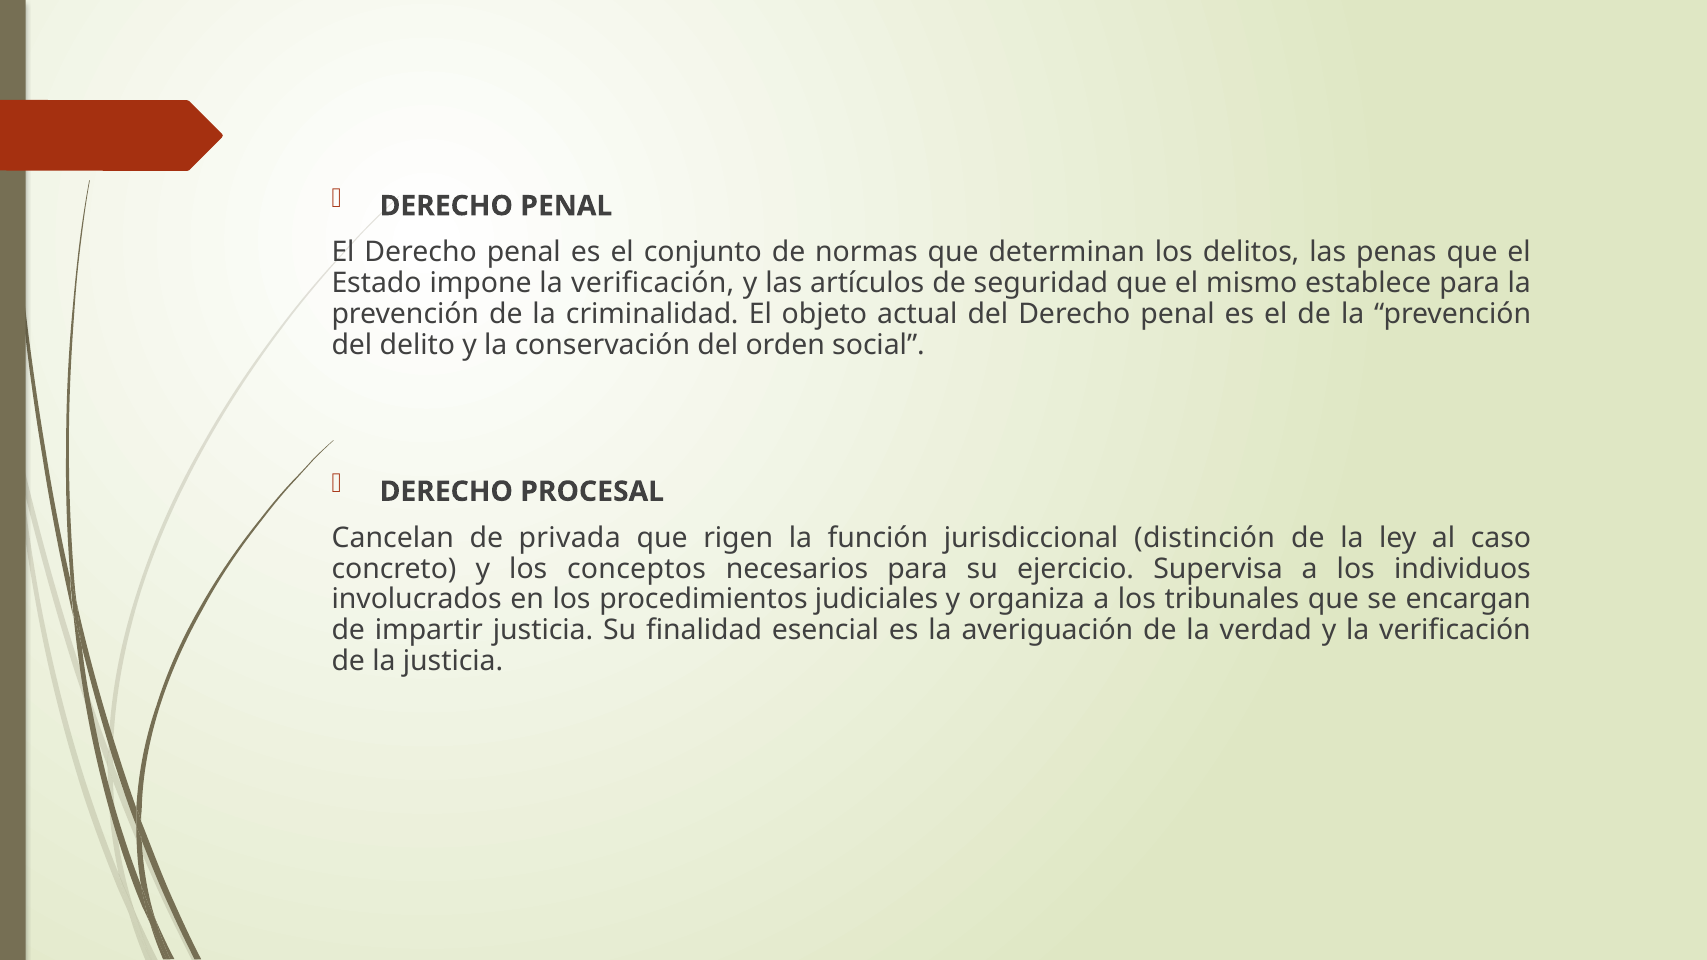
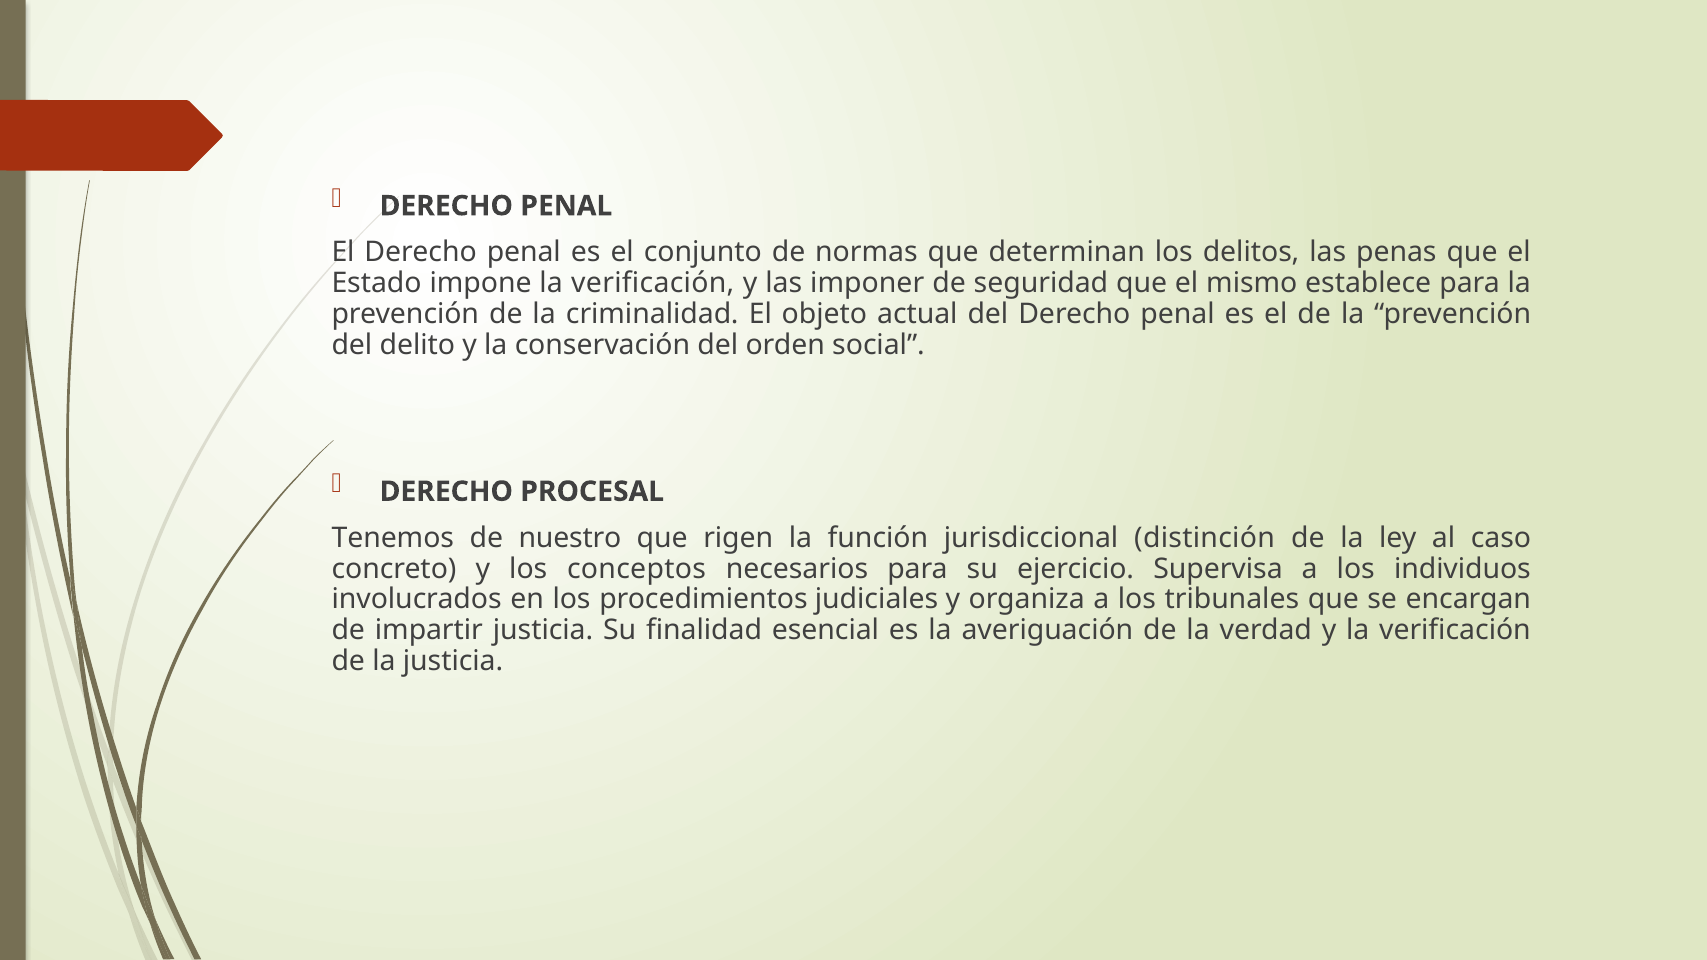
artículos: artículos -> imponer (867, 283)
Cancelan: Cancelan -> Tenemos (393, 538)
privada: privada -> nuestro (570, 538)
